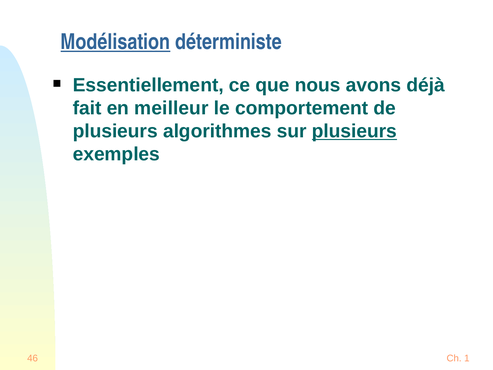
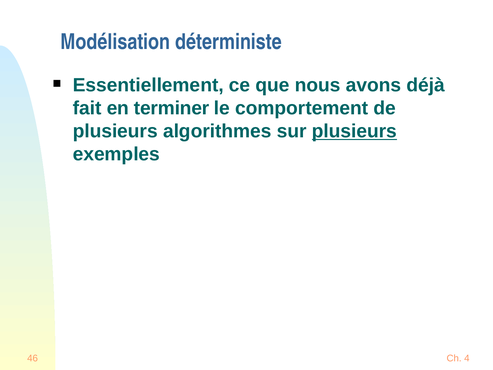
Modélisation underline: present -> none (115, 42)
meilleur: meilleur -> terminer (172, 108)
1: 1 -> 4 (467, 358)
